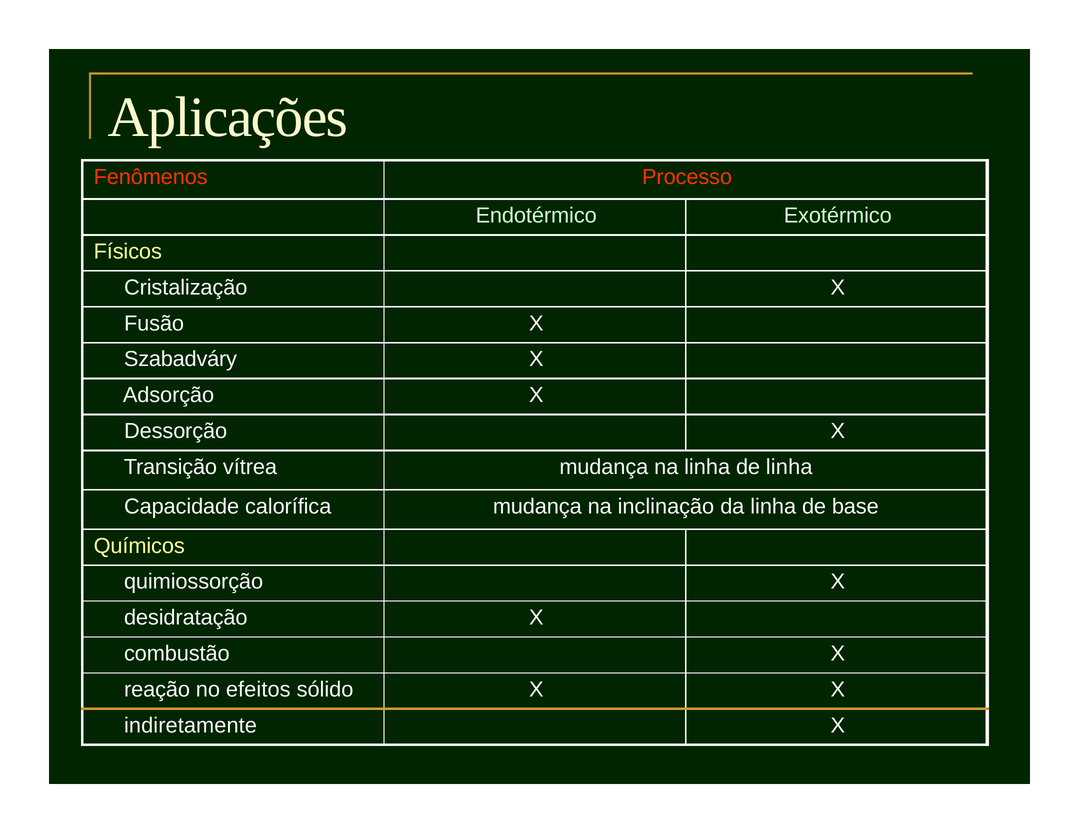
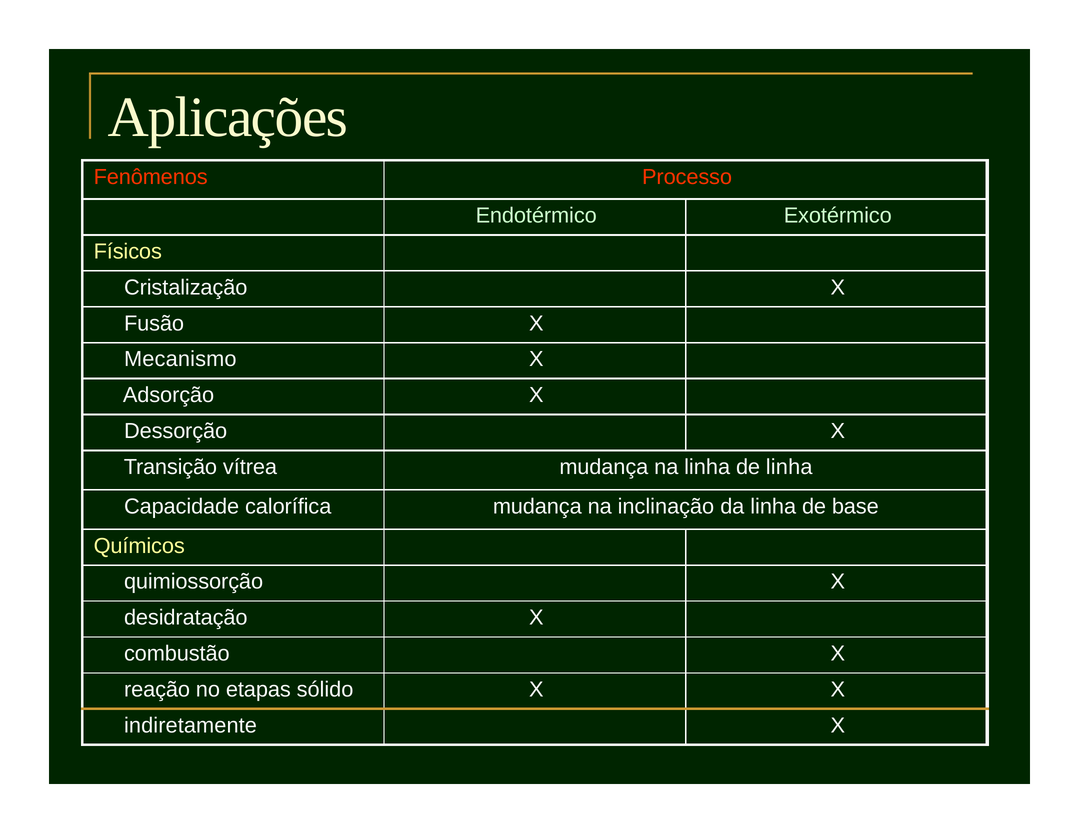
Szabadváry: Szabadváry -> Mecanismo (180, 360)
efeitos: efeitos -> etapas (258, 690)
